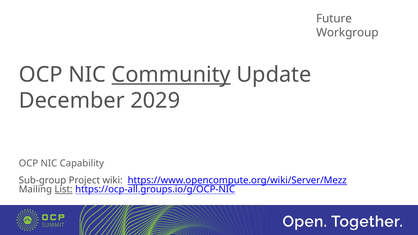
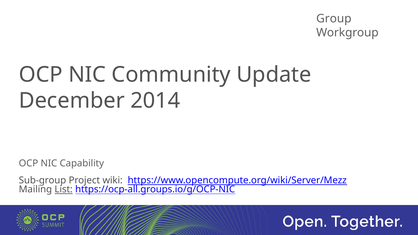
Future: Future -> Group (334, 19)
Community underline: present -> none (171, 75)
2029: 2029 -> 2014 (155, 101)
